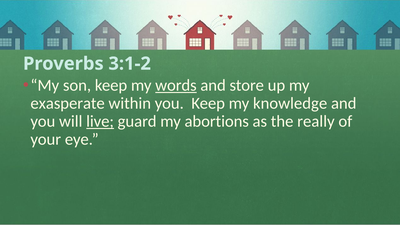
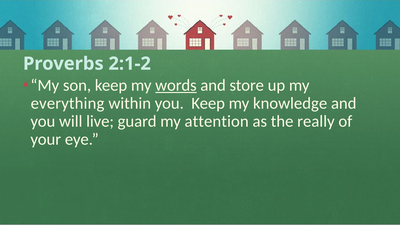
3:1-2: 3:1-2 -> 2:1-2 (130, 64)
exasperate: exasperate -> everything (68, 103)
live underline: present -> none (100, 121)
abortions: abortions -> attention (217, 121)
